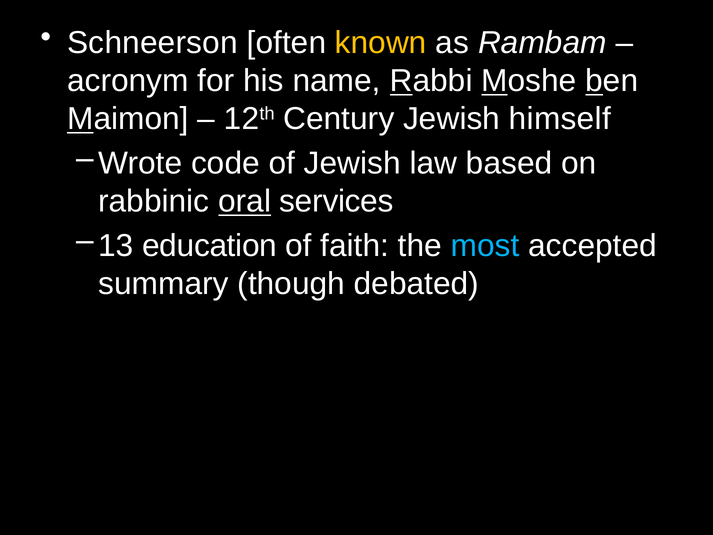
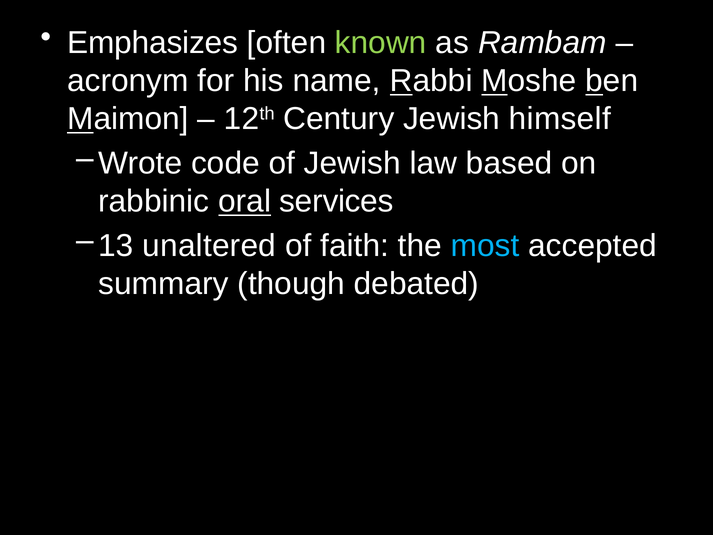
Schneerson: Schneerson -> Emphasizes (153, 43)
known colour: yellow -> light green (381, 43)
education: education -> unaltered (209, 245)
